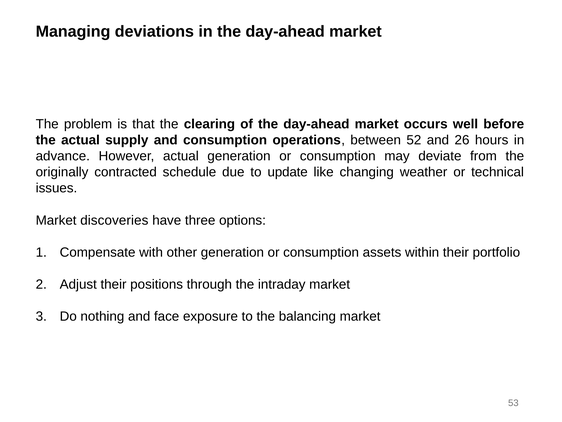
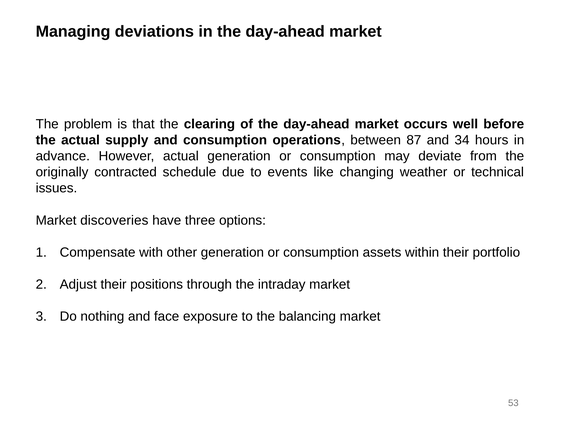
52: 52 -> 87 (414, 140)
26: 26 -> 34 (462, 140)
update: update -> events (288, 172)
